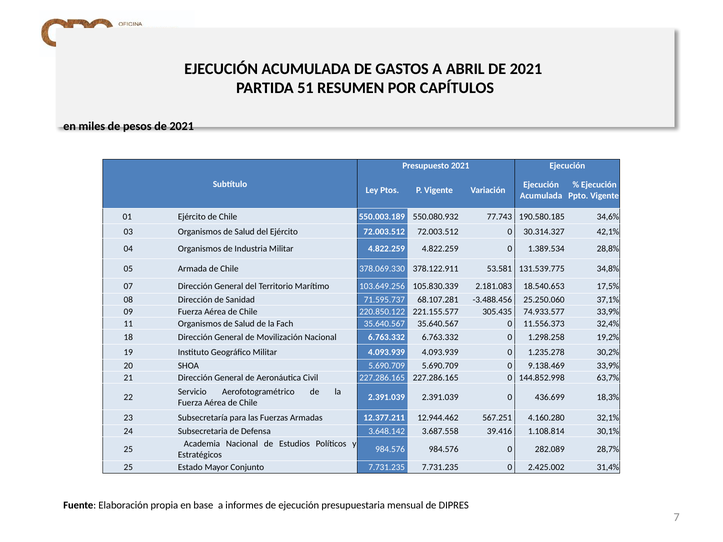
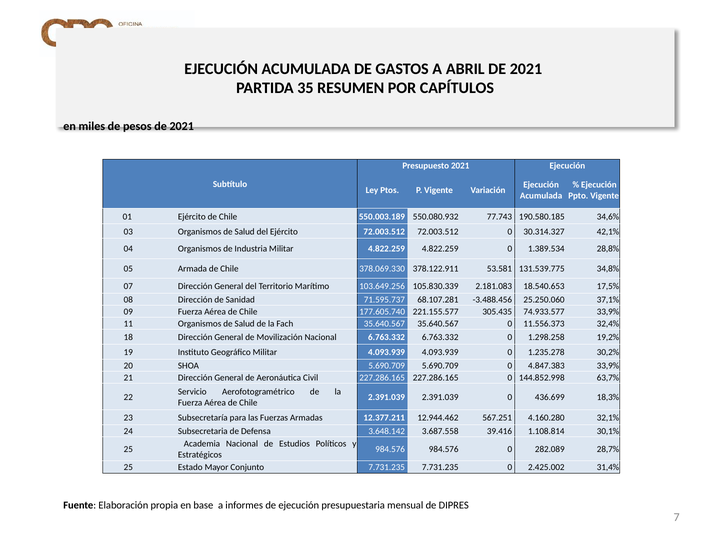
51: 51 -> 35 (305, 88)
220.850.122: 220.850.122 -> 177.605.740 (382, 312)
9.138.469: 9.138.469 -> 4.847.383 (546, 366)
